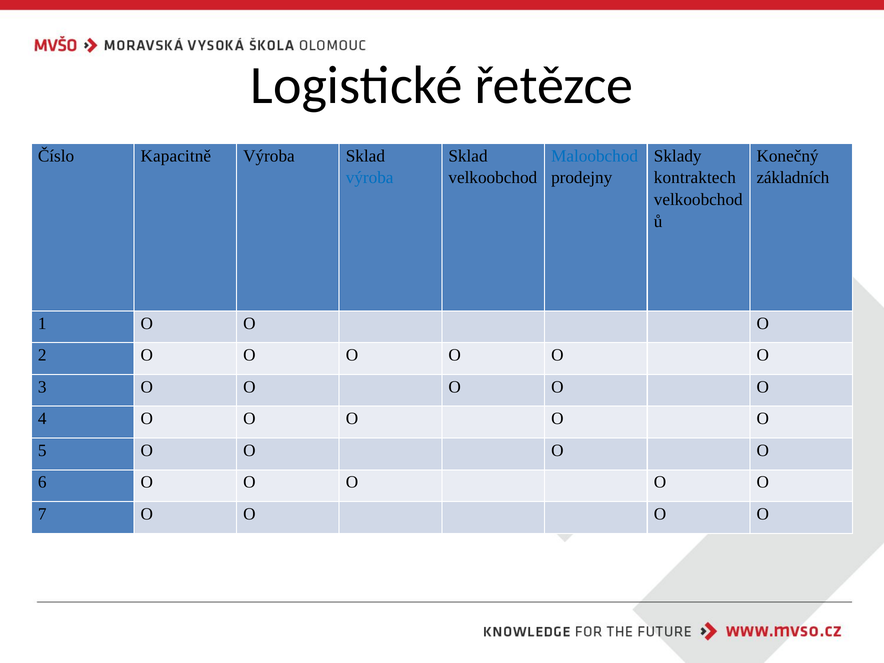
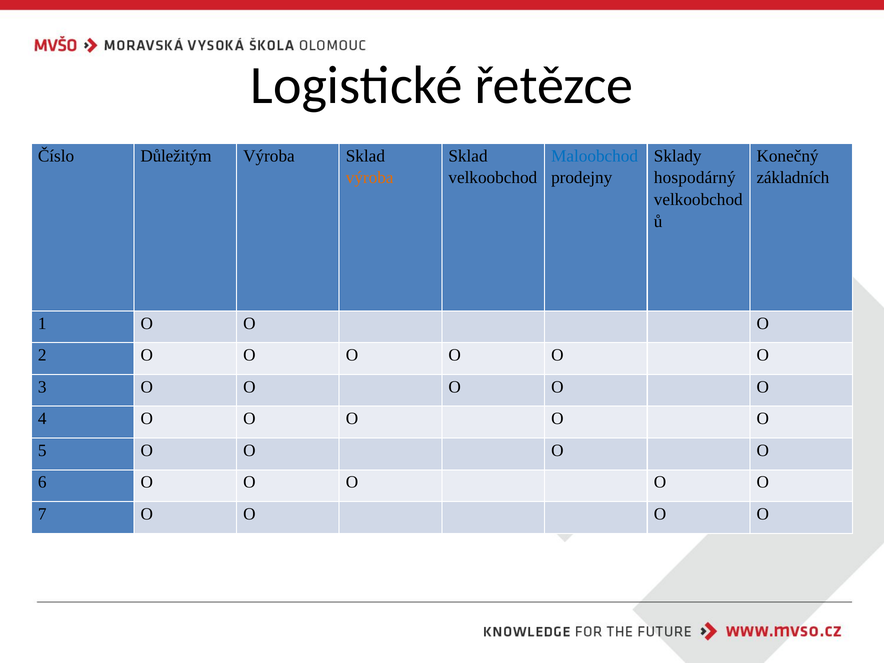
Kapacitně: Kapacitně -> Důležitým (176, 156)
výroba colour: blue -> orange (370, 178)
kontraktech: kontraktech -> hospodárný (695, 178)
